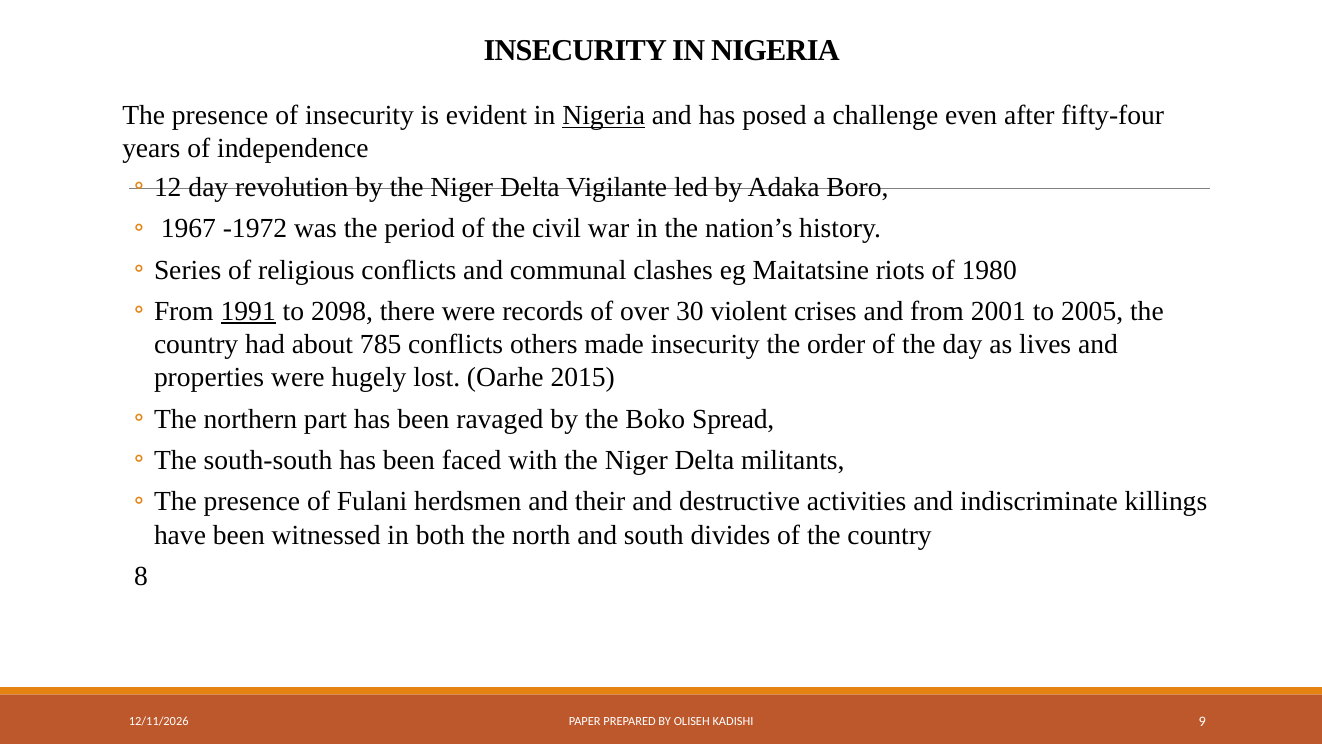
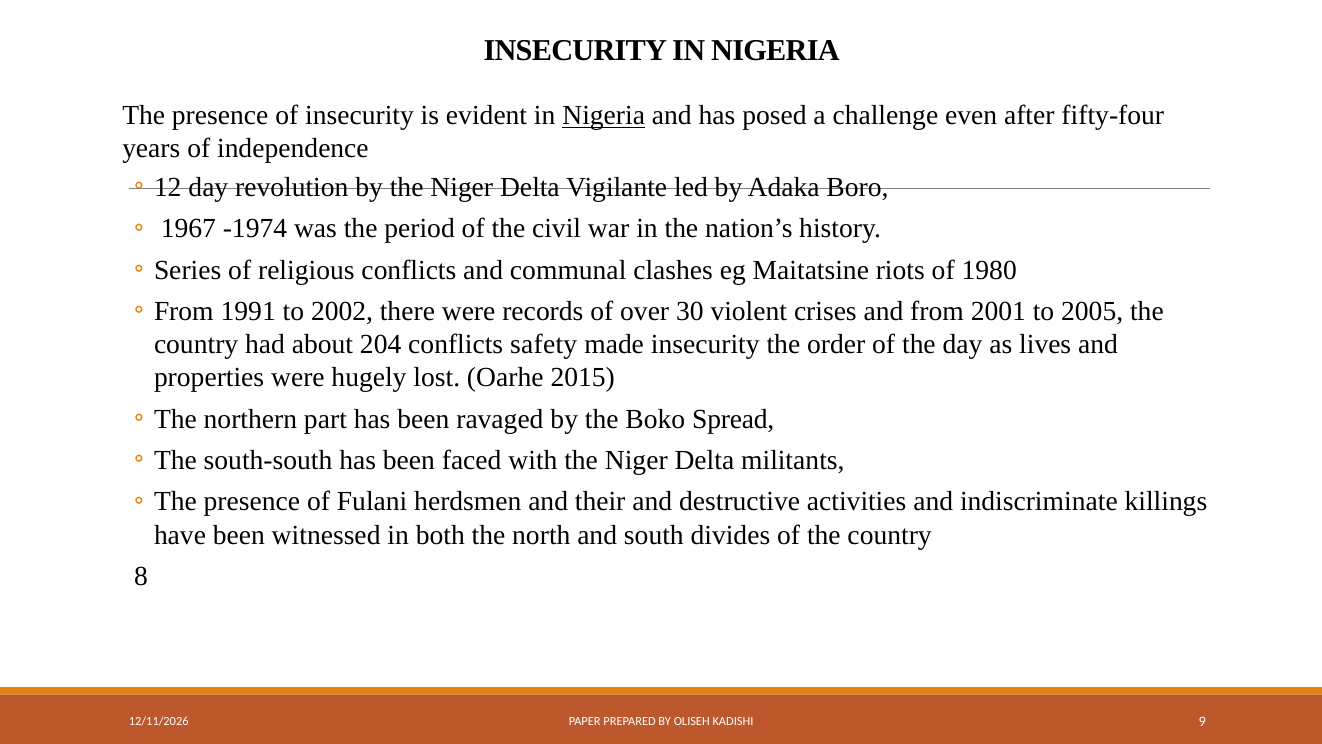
-1972: -1972 -> -1974 (255, 229)
1991 underline: present -> none (248, 311)
2098: 2098 -> 2002 (342, 311)
785: 785 -> 204 (381, 344)
others: others -> safety (544, 344)
